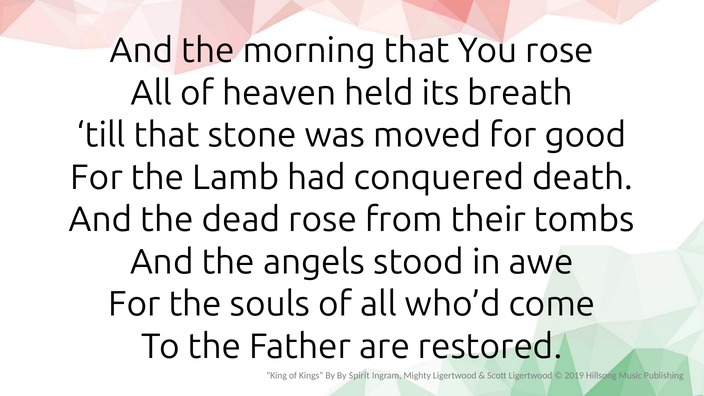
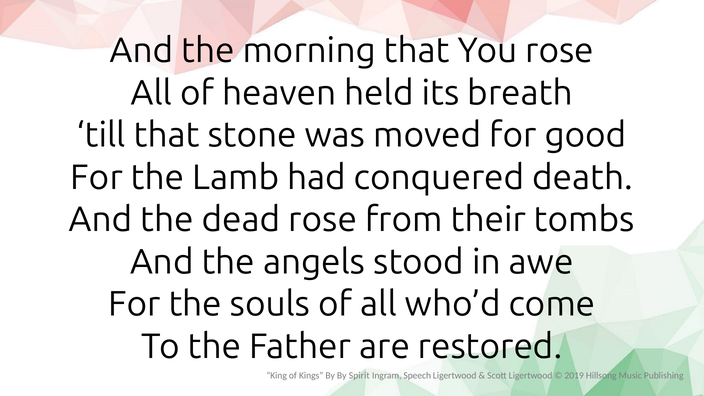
Mighty: Mighty -> Speech (417, 375)
